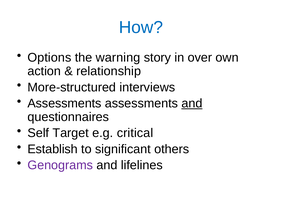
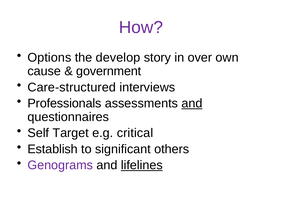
How colour: blue -> purple (141, 27)
warning: warning -> develop (118, 57)
action: action -> cause (44, 71)
relationship: relationship -> government (109, 71)
More-structured: More-structured -> Care-structured (72, 87)
Assessments: Assessments -> Professionals (64, 103)
lifelines underline: none -> present (142, 165)
